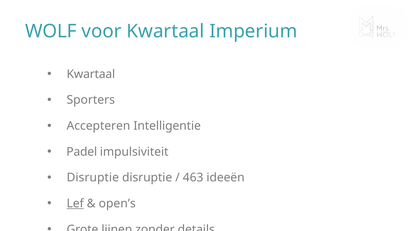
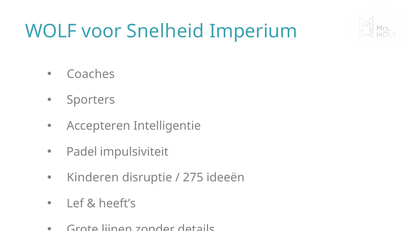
voor Kwartaal: Kwartaal -> Snelheid (165, 31)
Kwartaal: Kwartaal -> Coaches (91, 74)
Disruptie: Disruptie -> Kinderen (93, 178)
463: 463 -> 275 (193, 178)
Lef underline: present -> none (75, 204)
open’s: open’s -> heeft’s (117, 204)
